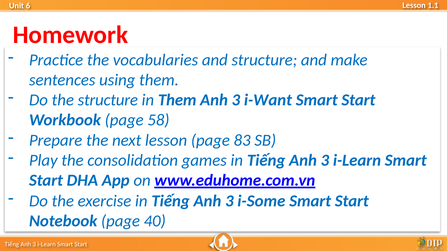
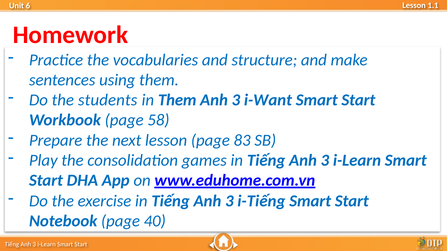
the structure: structure -> students (108, 100)
i-Some: i-Some -> i-Tiếng (261, 201)
